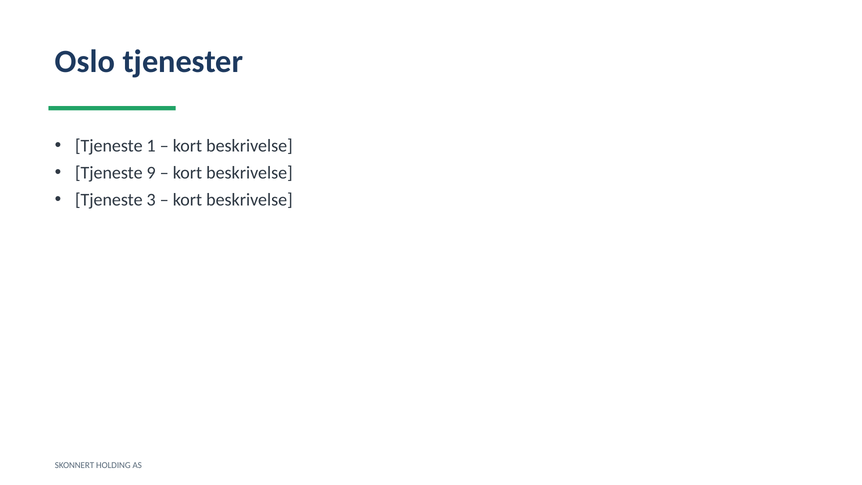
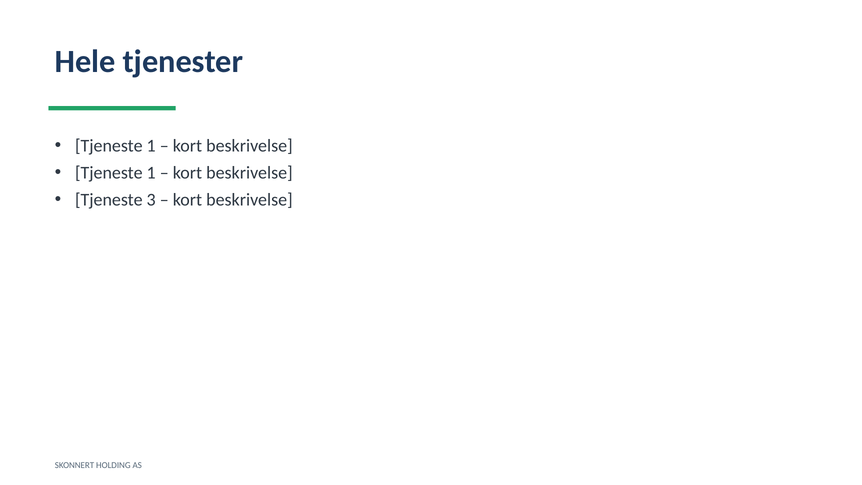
Oslo: Oslo -> Hele (85, 62)
9: 9 -> 1 (151, 173)
